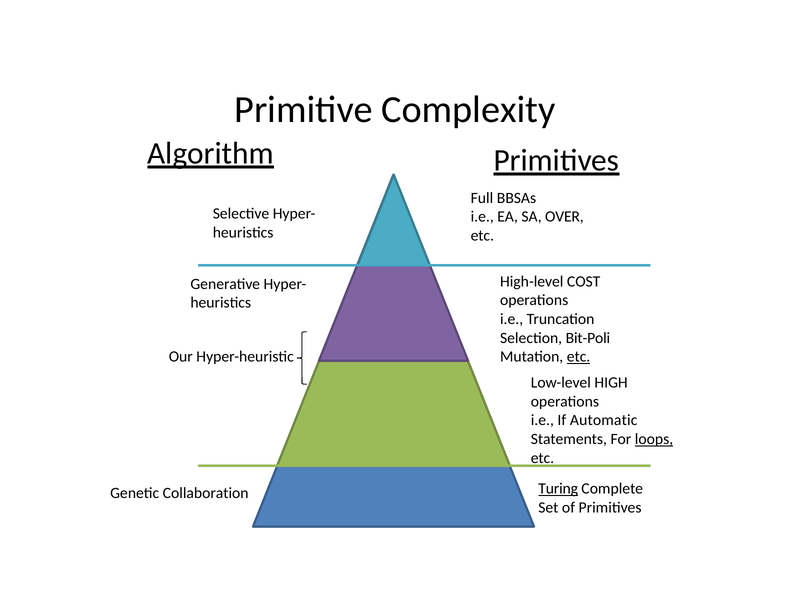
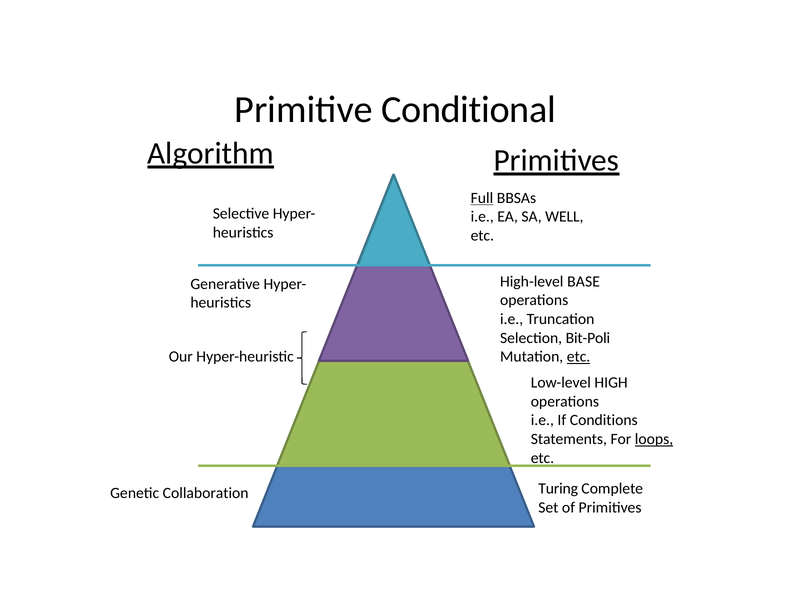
Complexity: Complexity -> Conditional (469, 110)
Full underline: none -> present (482, 198)
OVER: OVER -> WELL (564, 217)
COST: COST -> BASE (584, 281)
Automatic: Automatic -> Conditions (604, 420)
Turing underline: present -> none (558, 488)
